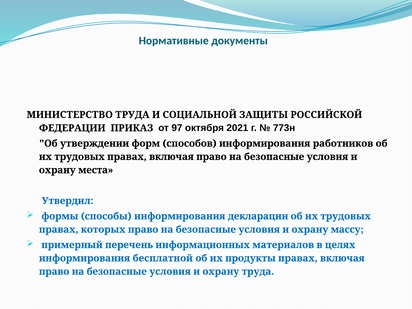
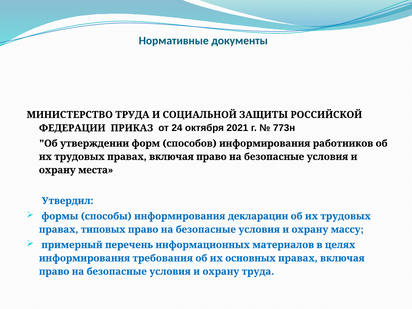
97: 97 -> 24 (177, 128)
которых: которых -> типовых (103, 230)
бесплатной: бесплатной -> требования (163, 258)
продукты: продукты -> основных (250, 258)
